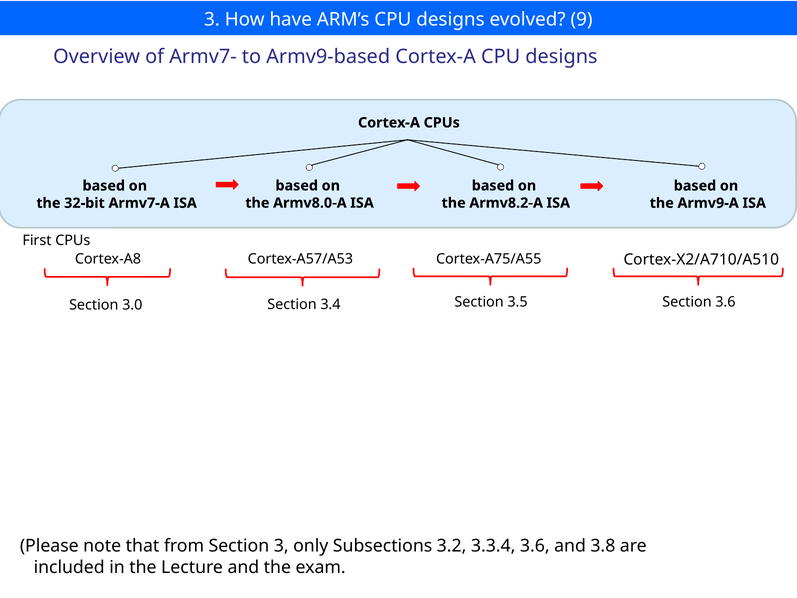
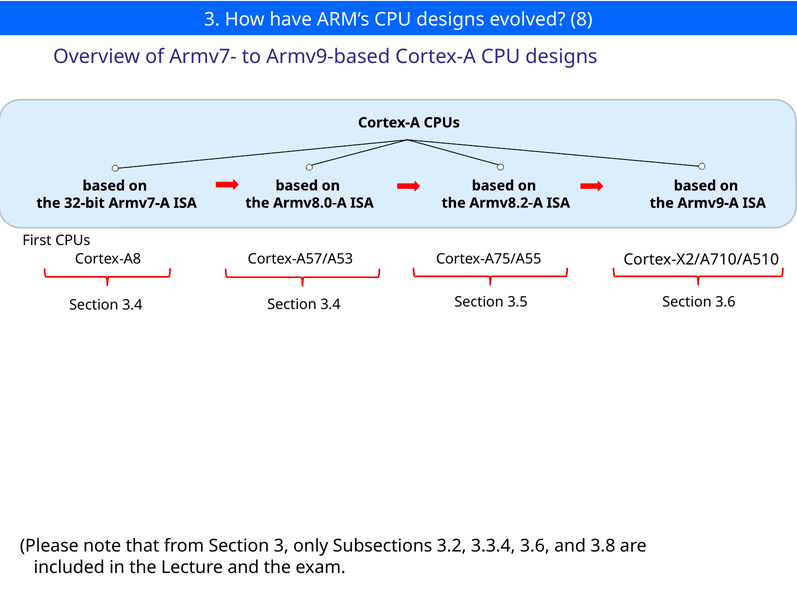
9: 9 -> 8 (582, 19)
3.0: 3.0 -> 3.4 (132, 305)
